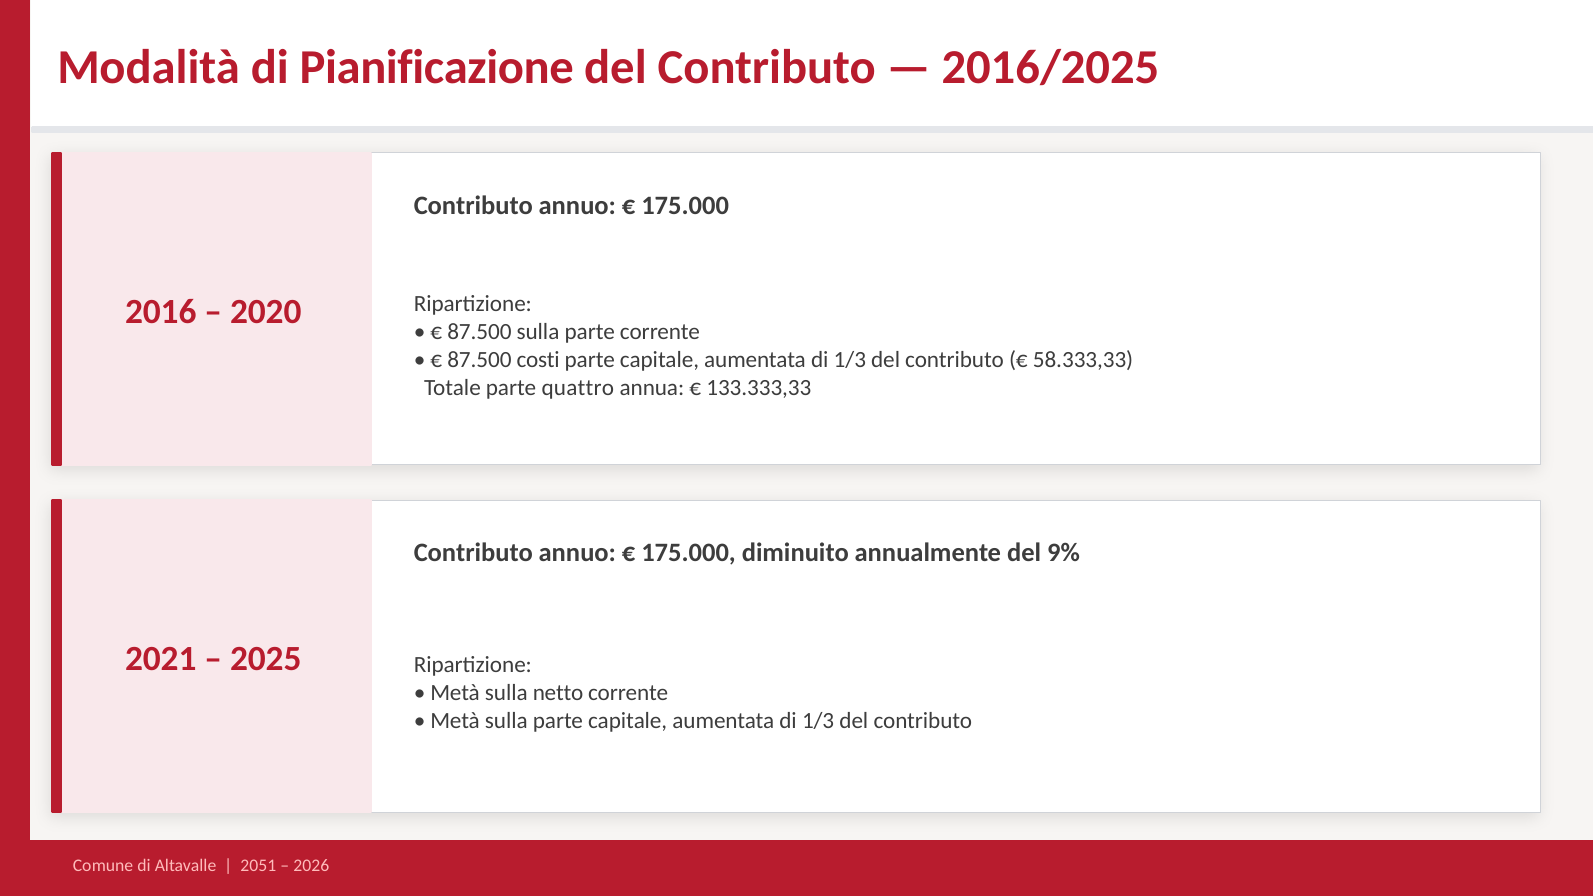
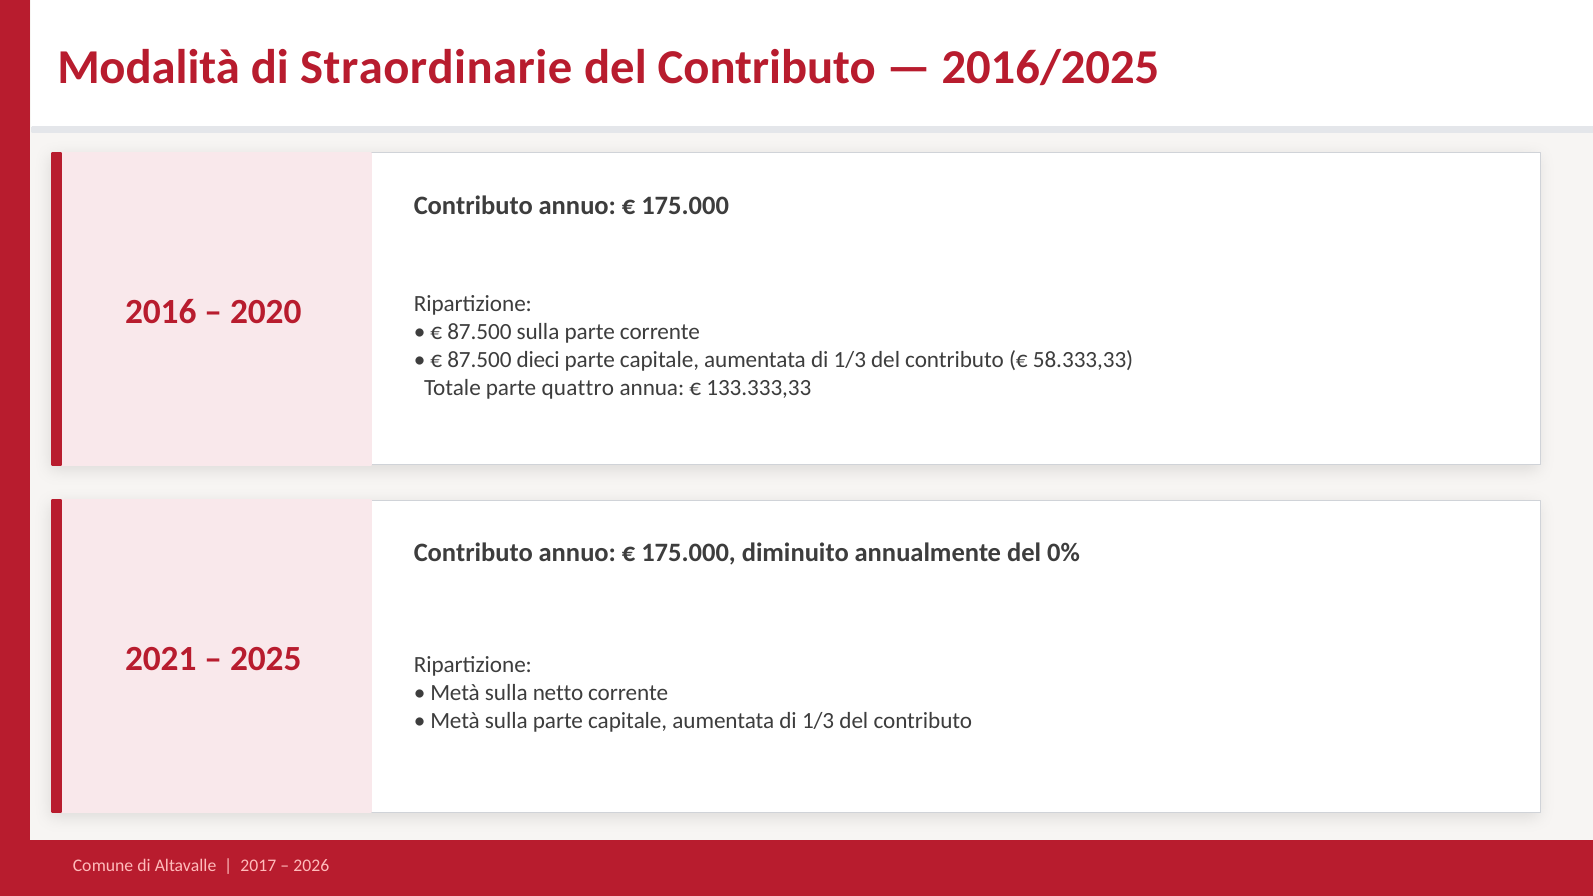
Pianificazione: Pianificazione -> Straordinarie (436, 67)
costi: costi -> dieci (538, 360)
9%: 9% -> 0% (1064, 553)
2051: 2051 -> 2017 (258, 865)
